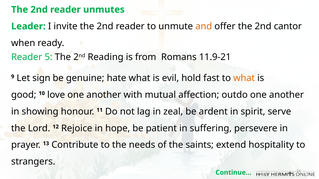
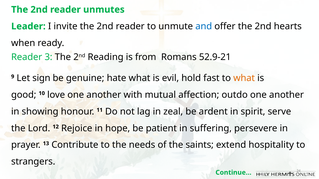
and colour: orange -> blue (204, 26)
cantor: cantor -> hearts (288, 26)
5: 5 -> 3 (48, 57)
11.9-21: 11.9-21 -> 52.9-21 (215, 57)
